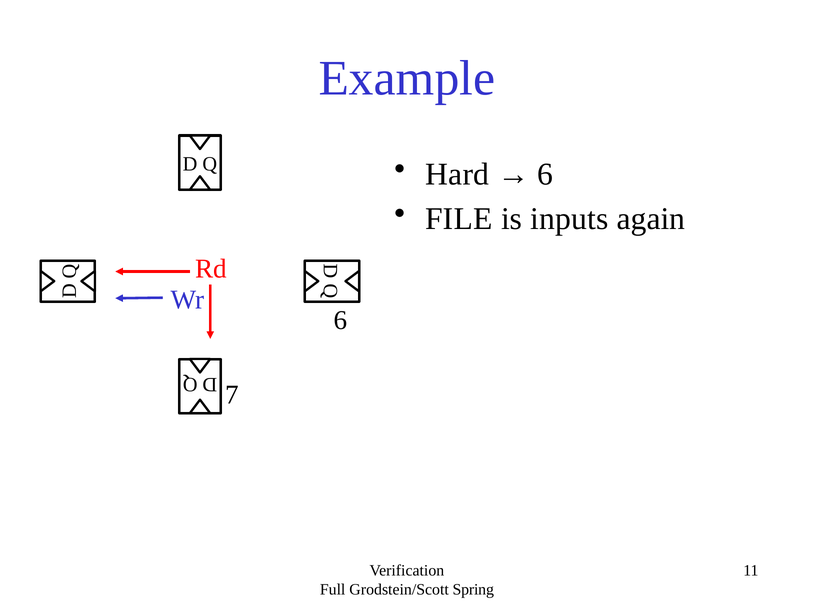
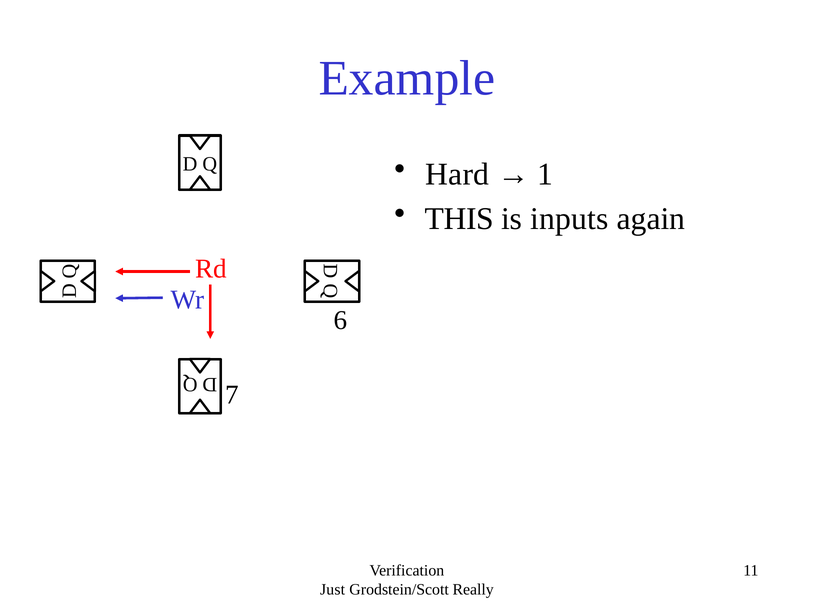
6: 6 -> 1 (545, 175)
FILE: FILE -> THIS (459, 219)
Full: Full -> Just (333, 590)
Spring: Spring -> Really (473, 590)
